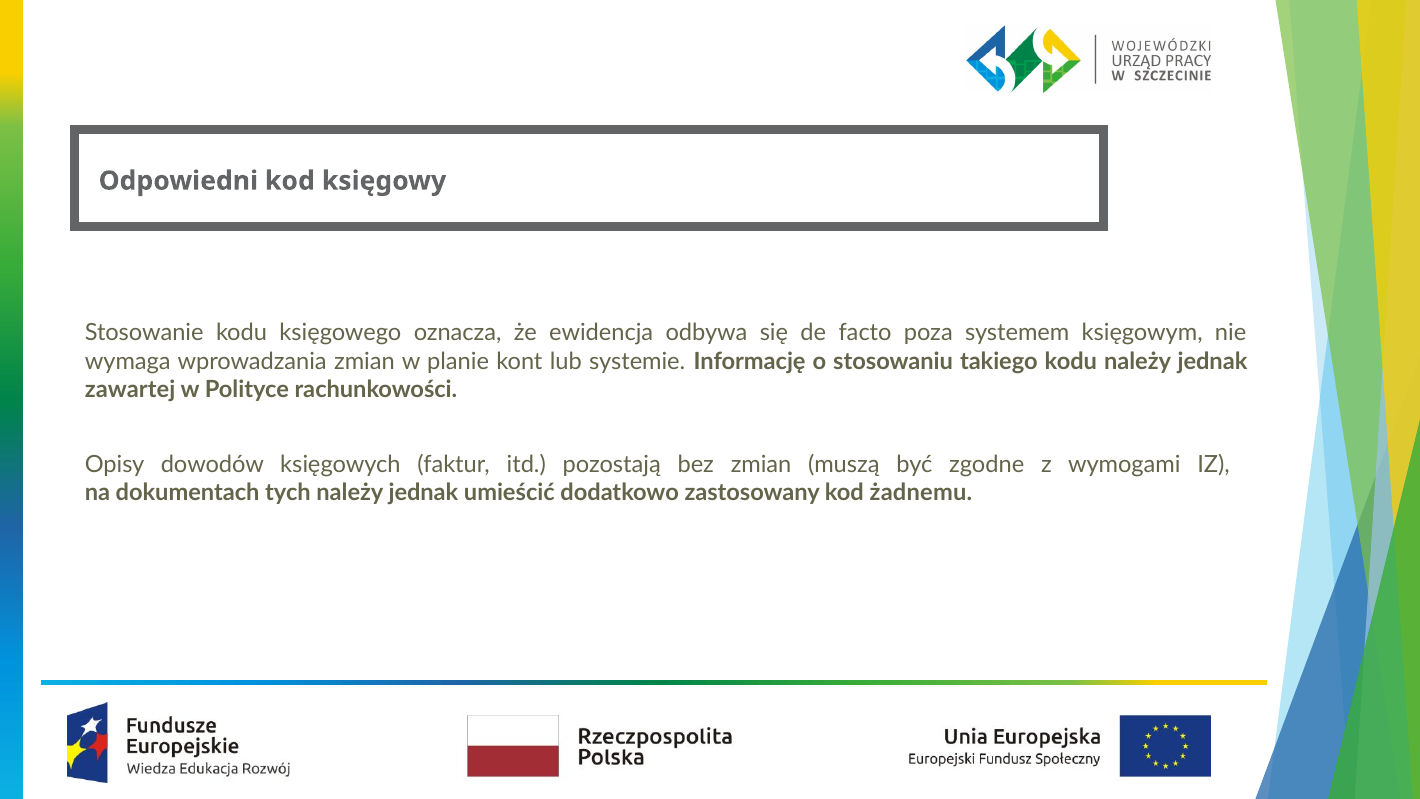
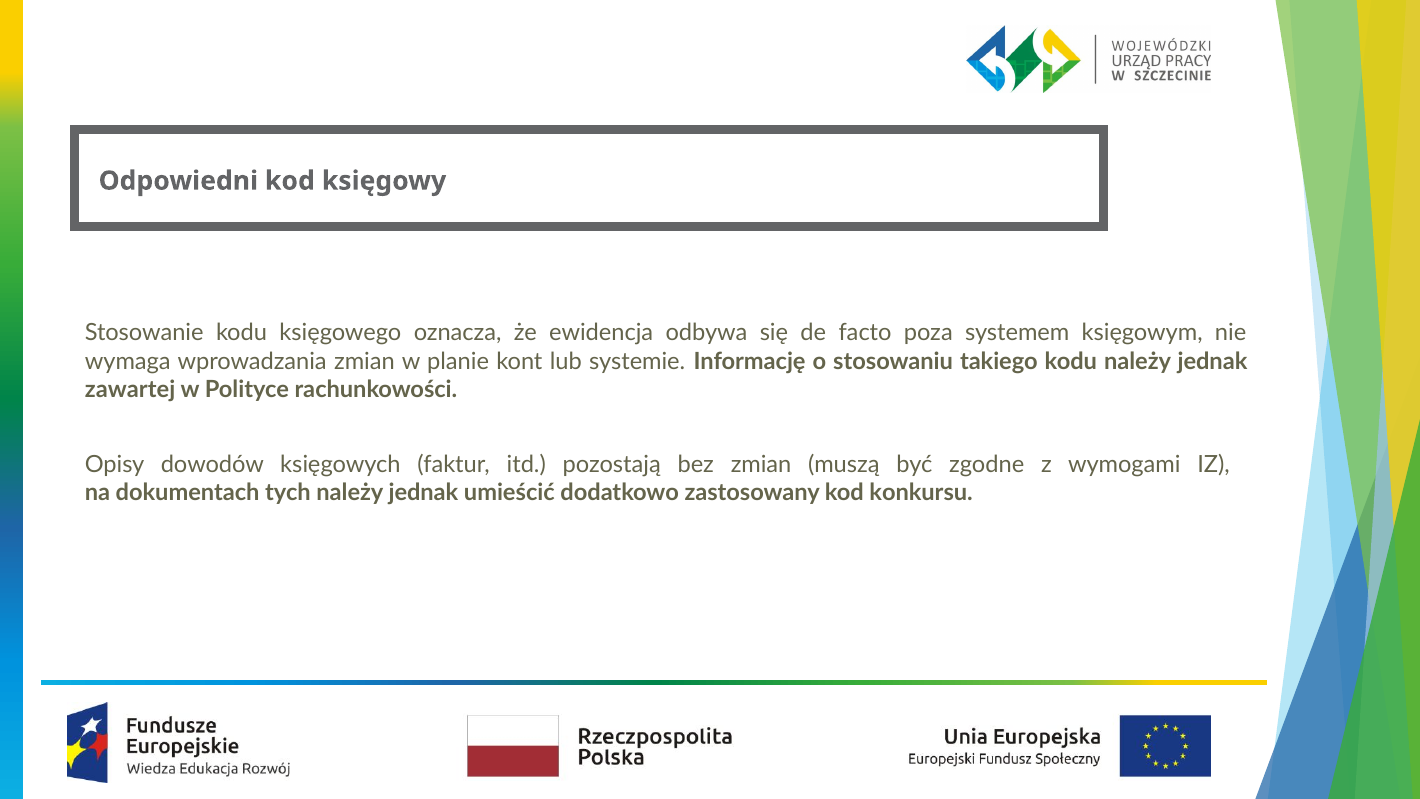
żadnemu: żadnemu -> konkursu (921, 493)
